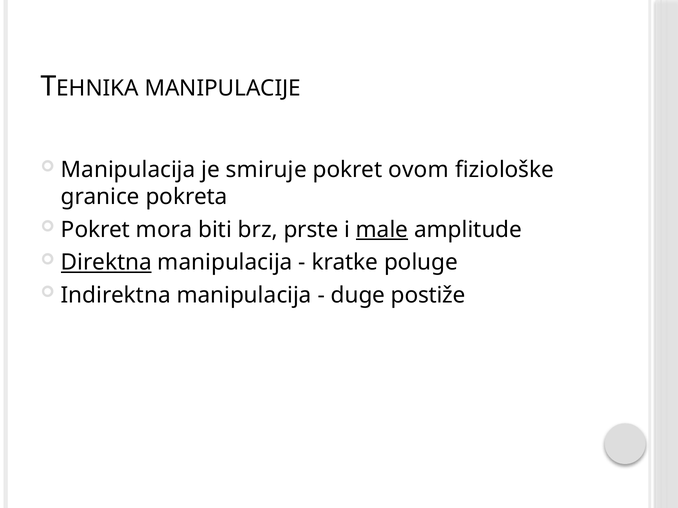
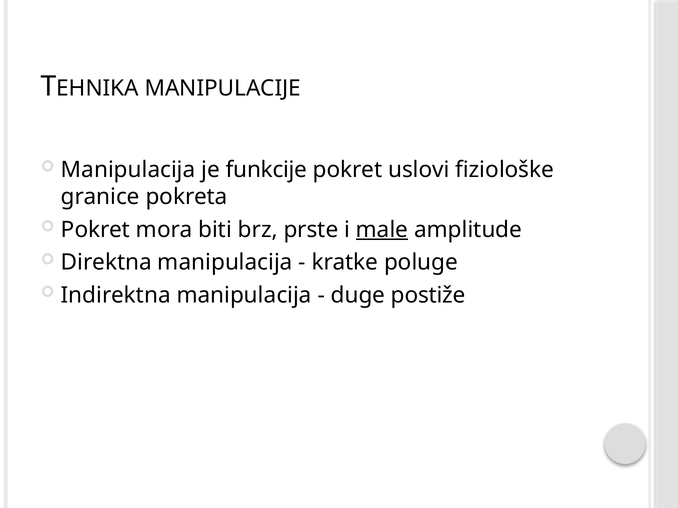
smiruje: smiruje -> funkcije (266, 170)
ovom: ovom -> uslovi (419, 170)
Direktna underline: present -> none (106, 263)
